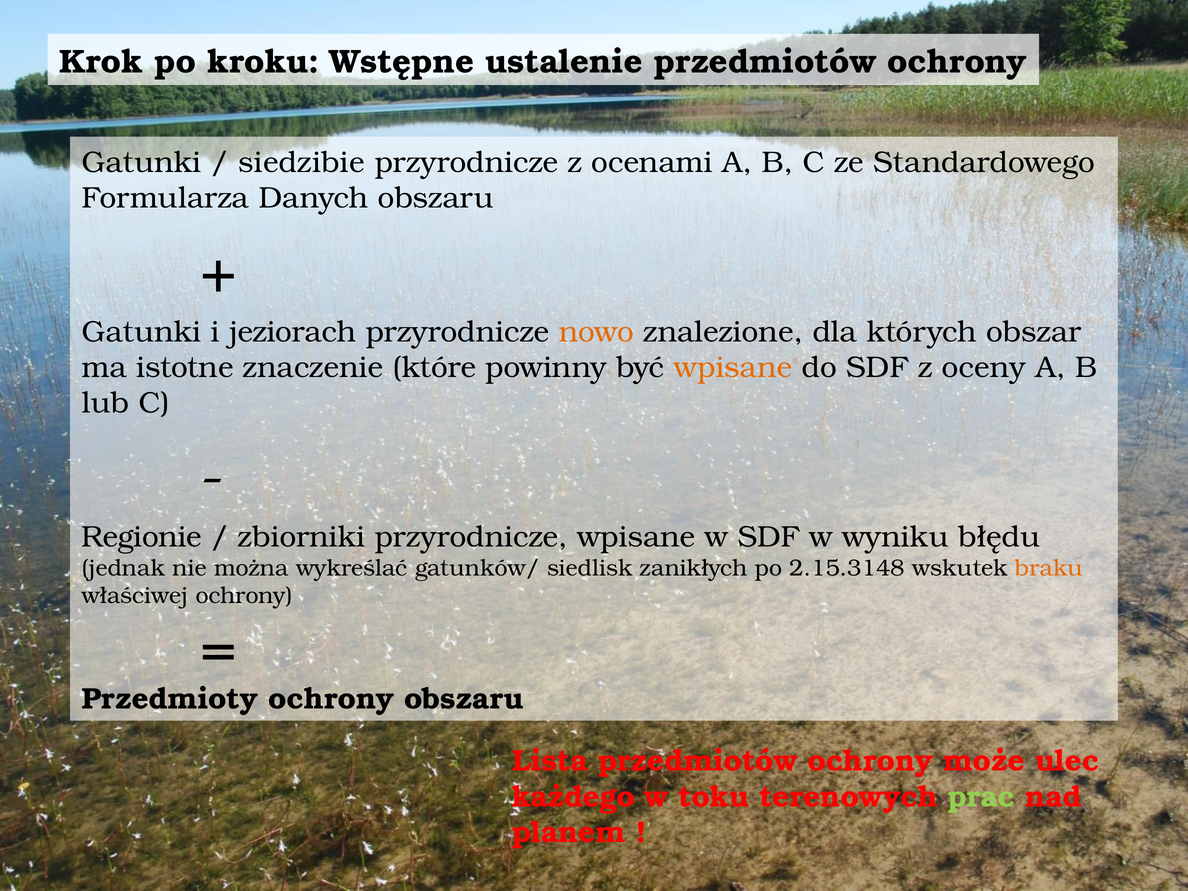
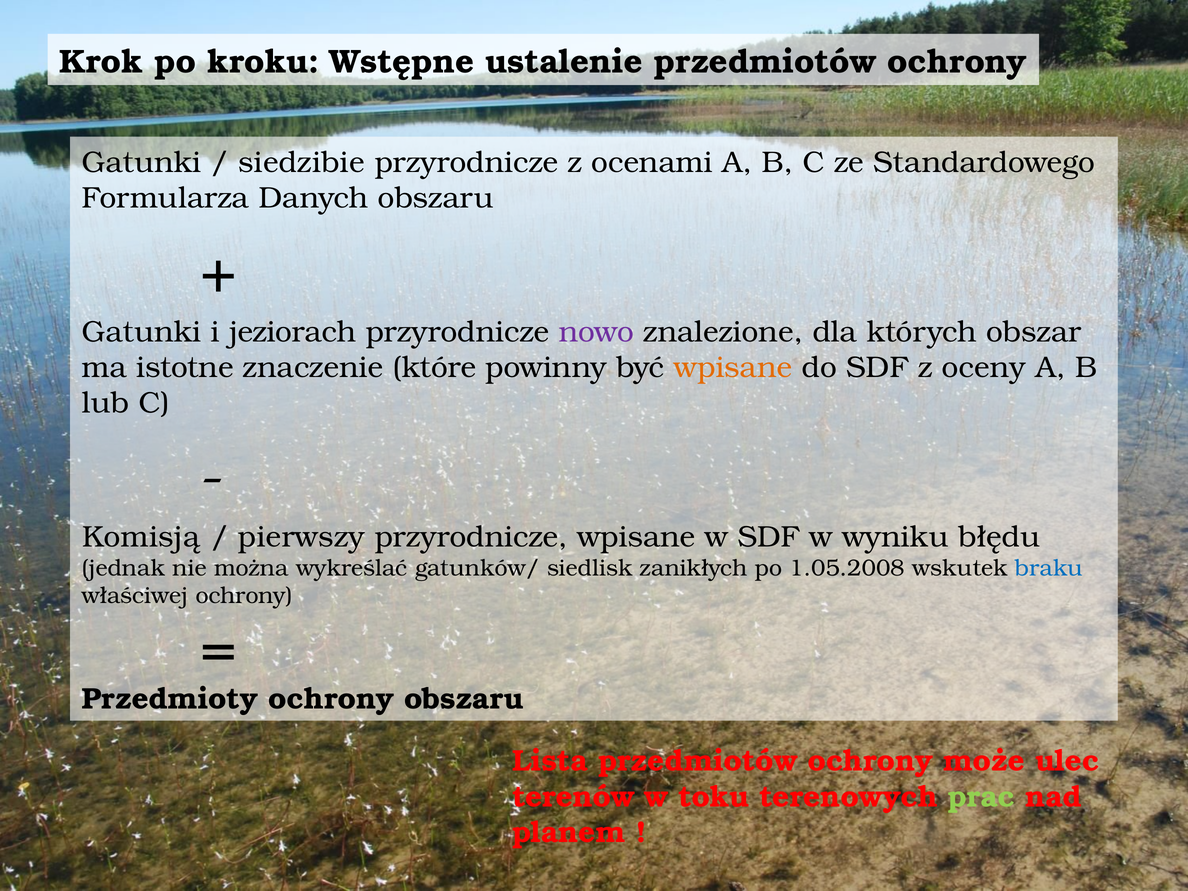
nowo colour: orange -> purple (596, 332)
Regionie: Regionie -> Komisją (141, 537)
zbiorniki: zbiorniki -> pierwszy (301, 537)
2.15.3148: 2.15.3148 -> 1.05.2008 (847, 568)
braku colour: orange -> blue (1049, 568)
każdego: każdego -> terenów (573, 797)
